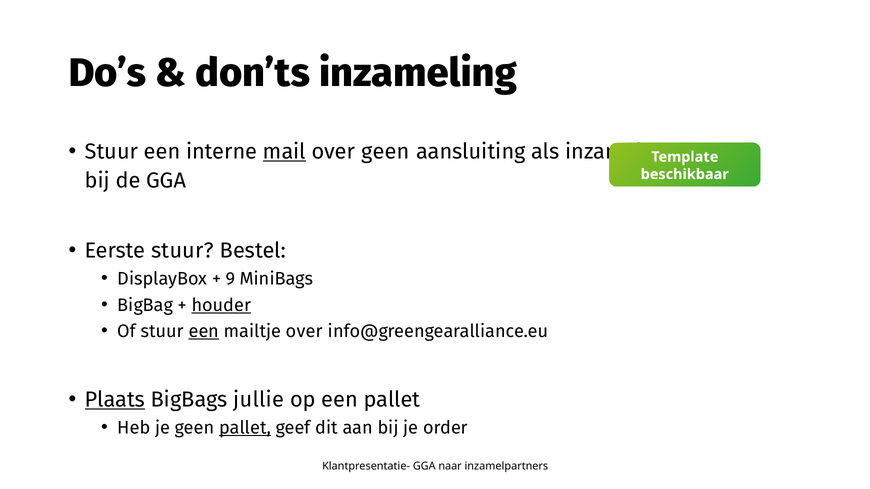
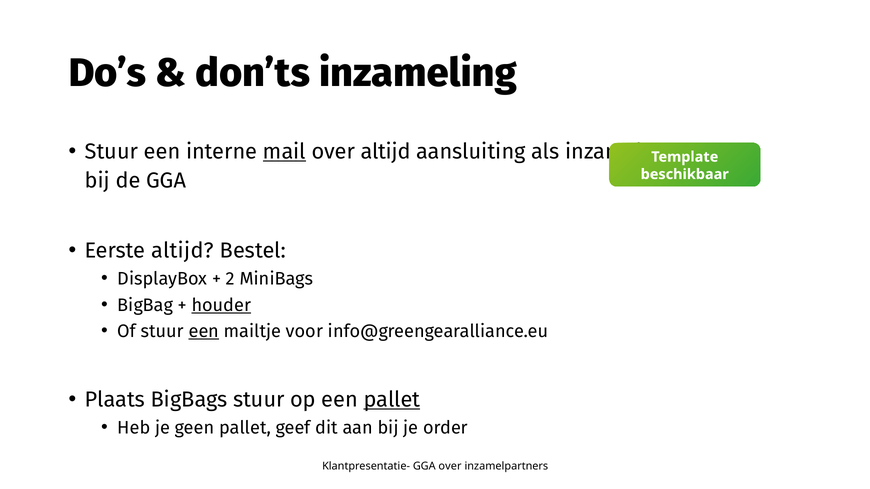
over geen: geen -> altijd (386, 152)
Eerste stuur: stuur -> altijd (182, 251)
9: 9 -> 2 (230, 279)
mailtje over: over -> voor (304, 332)
Plaats underline: present -> none (115, 400)
BigBags jullie: jullie -> stuur (259, 400)
pallet underline: none -> present (392, 400)
pallet underline: present -> none (245, 428)
GGA naar: naar -> over (450, 466)
